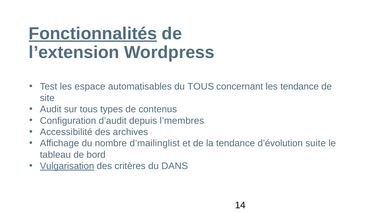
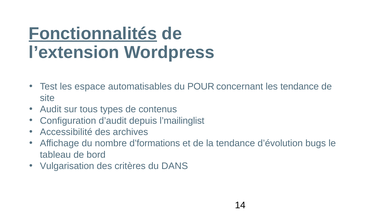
du TOUS: TOUS -> POUR (201, 87)
l’membres: l’membres -> l’mailinglist (182, 121)
d’mailinglist: d’mailinglist -> d’formations (155, 143)
suite: suite -> bugs (316, 143)
Vulgarisation underline: present -> none (67, 166)
